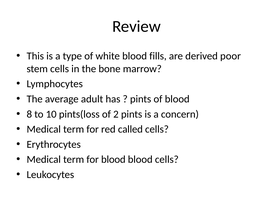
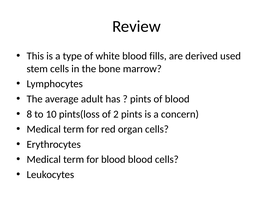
poor: poor -> used (231, 56)
called: called -> organ (130, 130)
